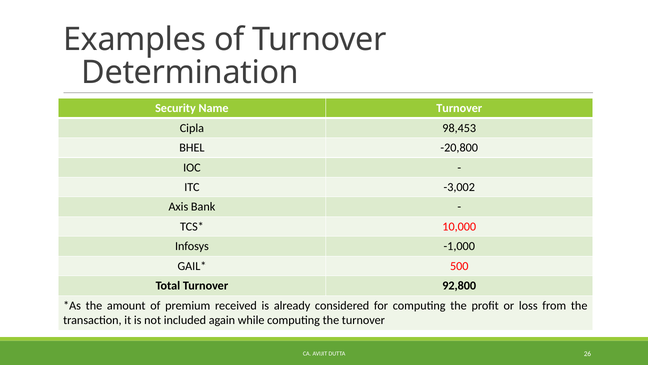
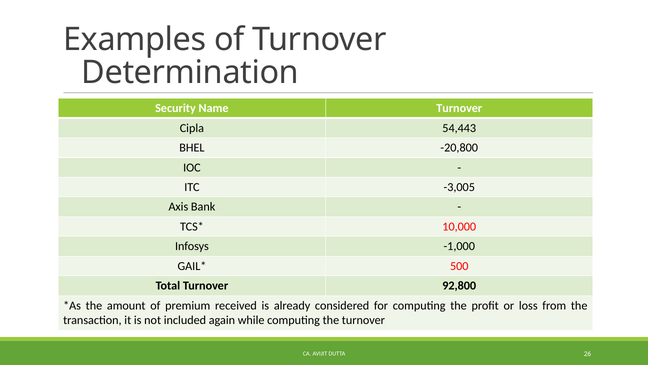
98,453: 98,453 -> 54,443 (459, 128)
-3,002: -3,002 -> -3,005 (459, 187)
